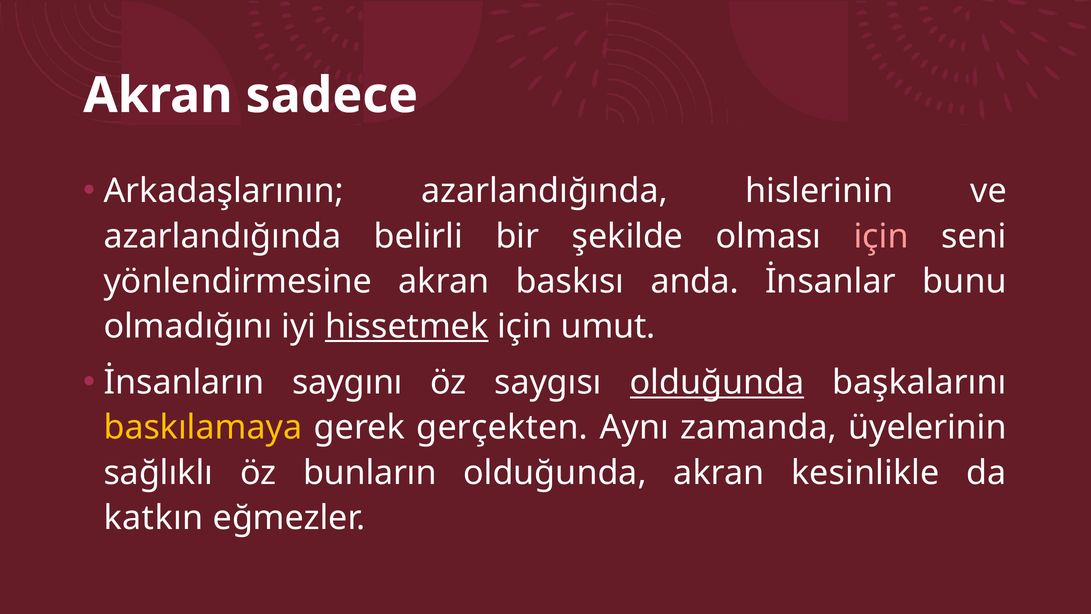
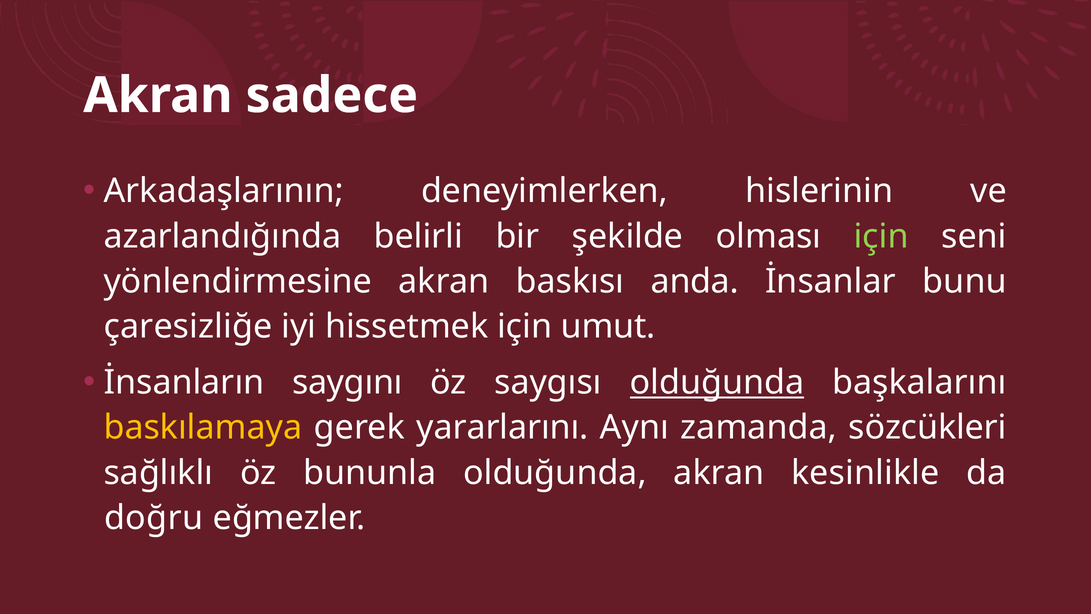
Arkadaşlarının azarlandığında: azarlandığında -> deneyimlerken (545, 191)
için colour: pink -> light green (881, 236)
olmadığını: olmadığını -> çaresizliğe (188, 326)
hissetmek underline: present -> none (407, 326)
gerçekten: gerçekten -> yararlarını (502, 428)
üyelerinin: üyelerinin -> sözcükleri (927, 428)
bunların: bunların -> bununla (370, 473)
katkın: katkın -> doğru (154, 518)
